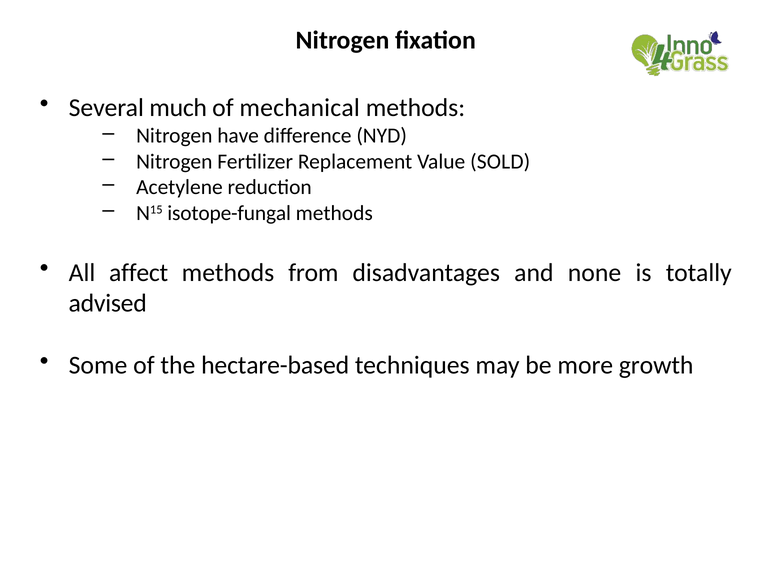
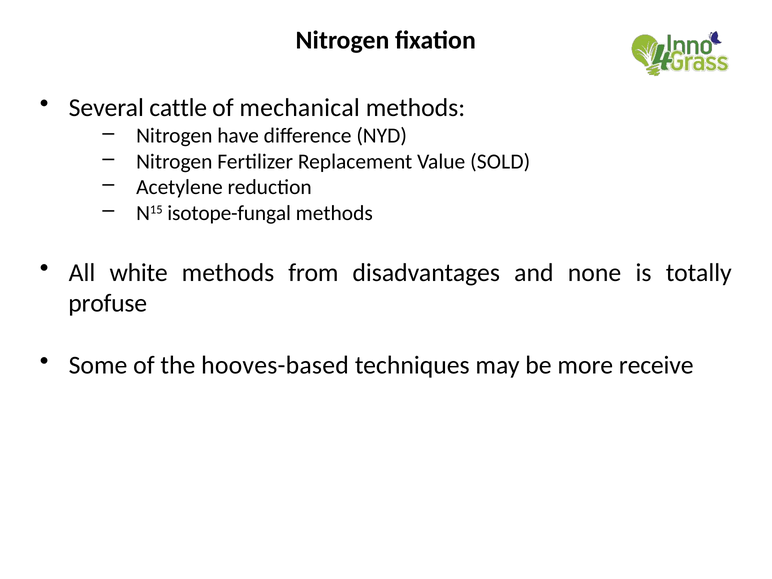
much: much -> cattle (178, 108)
affect: affect -> white (139, 273)
advised: advised -> profuse (108, 303)
hectare-based: hectare-based -> hooves-based (275, 365)
growth: growth -> receive (656, 365)
